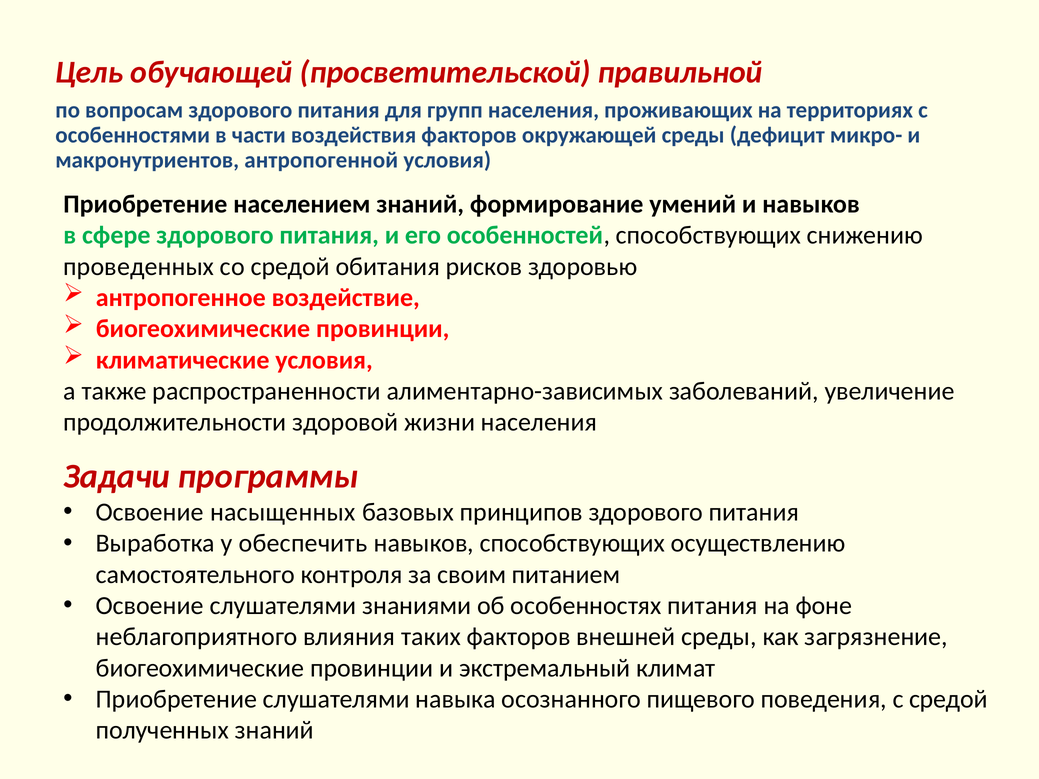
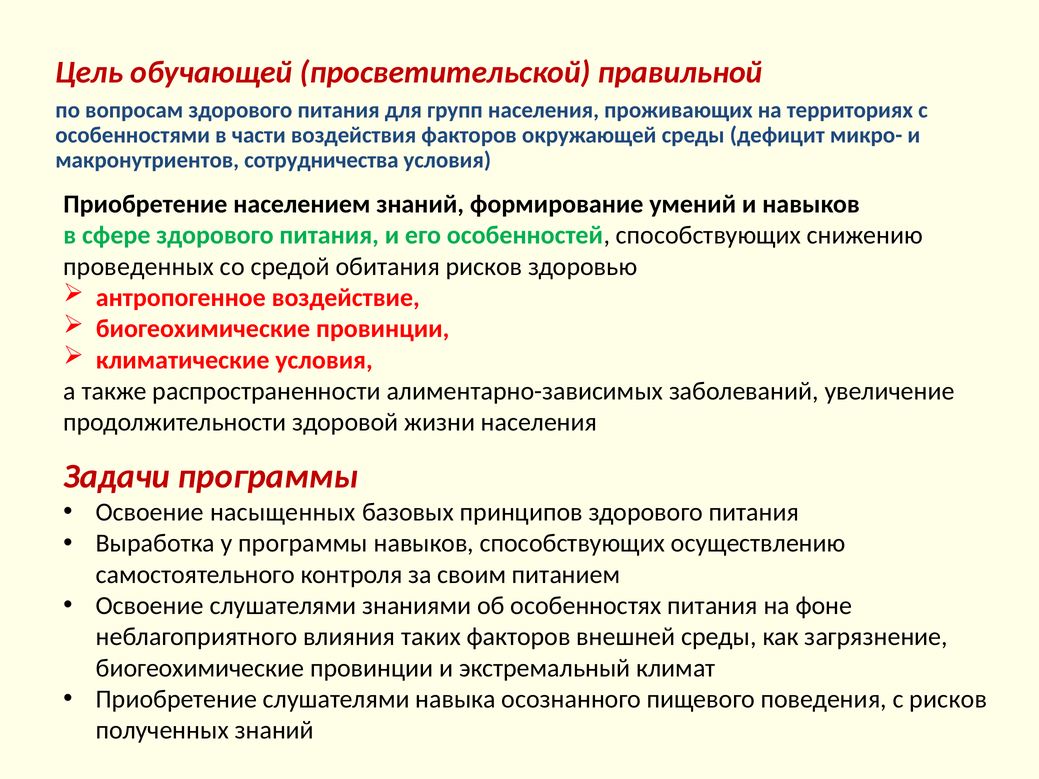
антропогенной: антропогенной -> сотрудничества (321, 160)
у обеспечить: обеспечить -> программы (303, 544)
с средой: средой -> рисков (948, 699)
